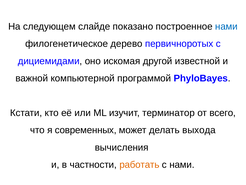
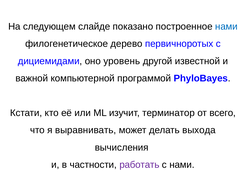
искомая: искомая -> уровень (122, 61)
современных: современных -> выравнивать (86, 130)
работать colour: orange -> purple (139, 164)
